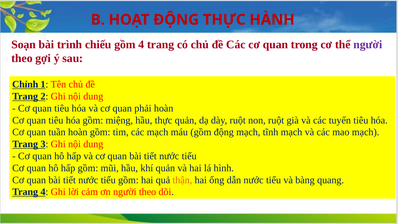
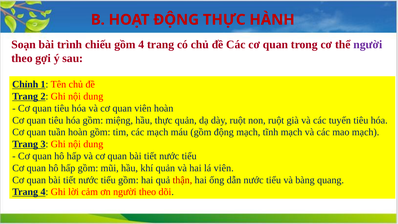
quan phải: phải -> viên (143, 108)
lá hình: hình -> viên (224, 168)
thận colour: orange -> red (182, 180)
